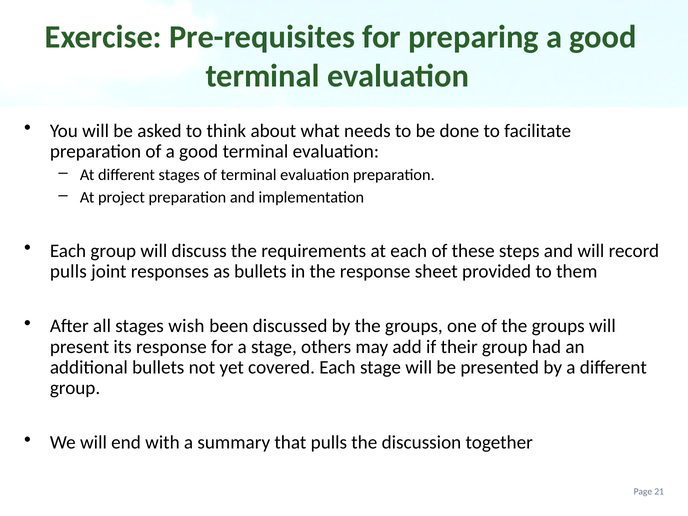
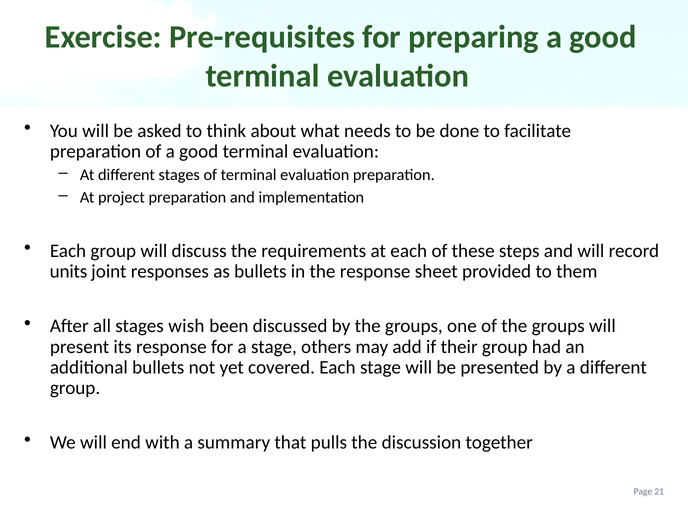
pulls: pulls -> units (68, 272)
